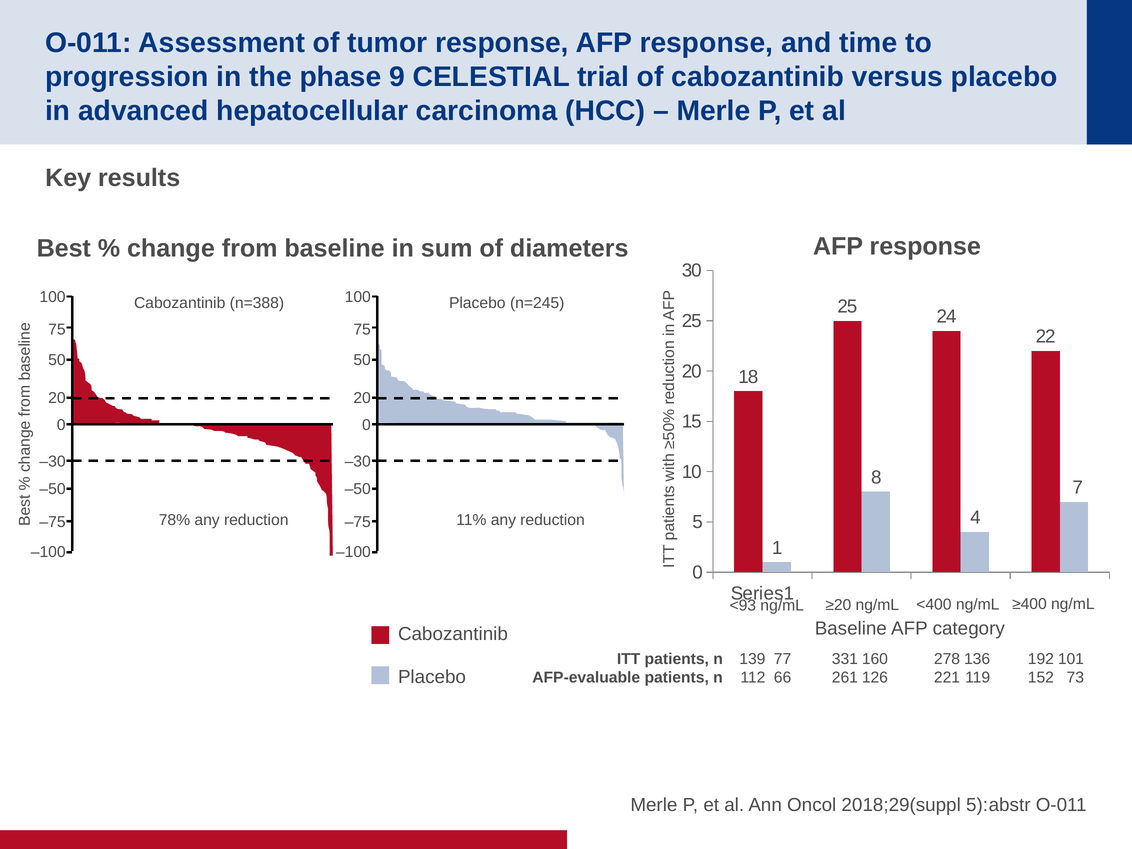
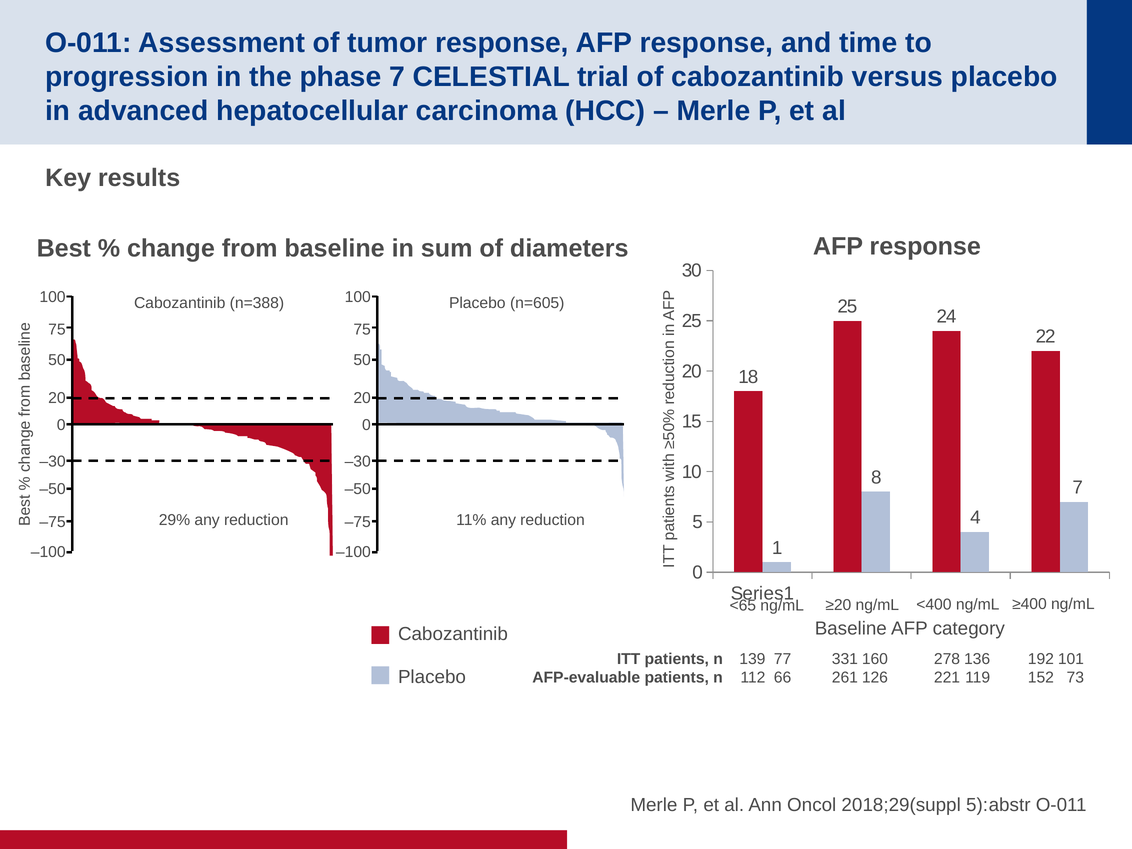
phase 9: 9 -> 7 (397, 77)
n=245: n=245 -> n=605 (537, 303)
78%: 78% -> 29% (174, 520)
<93: <93 -> <65 (743, 605)
